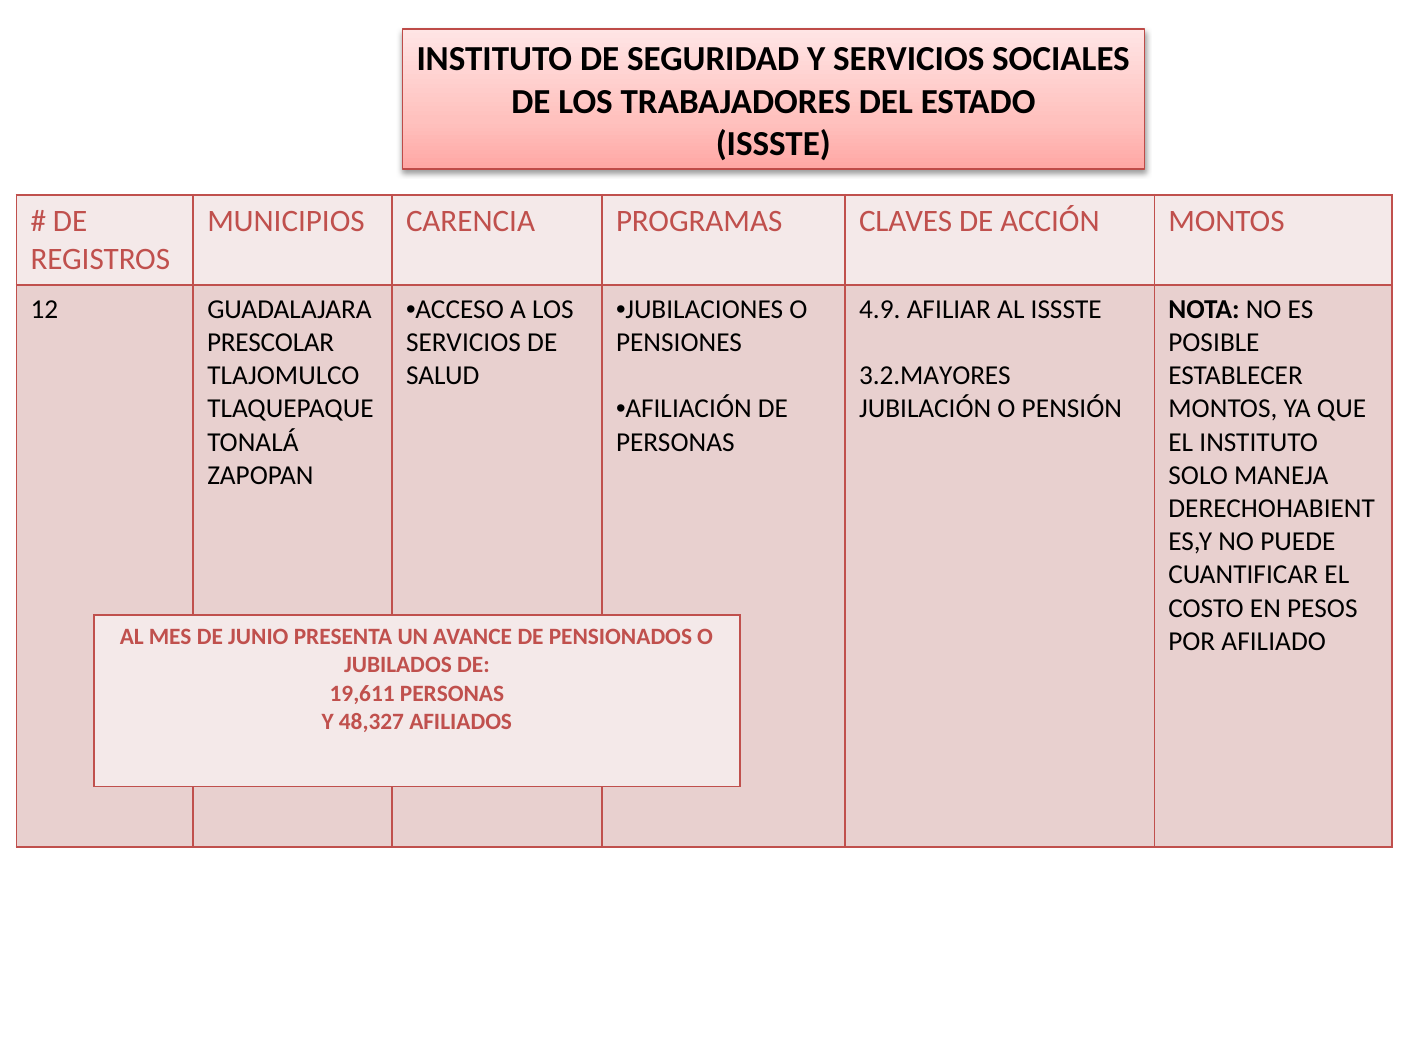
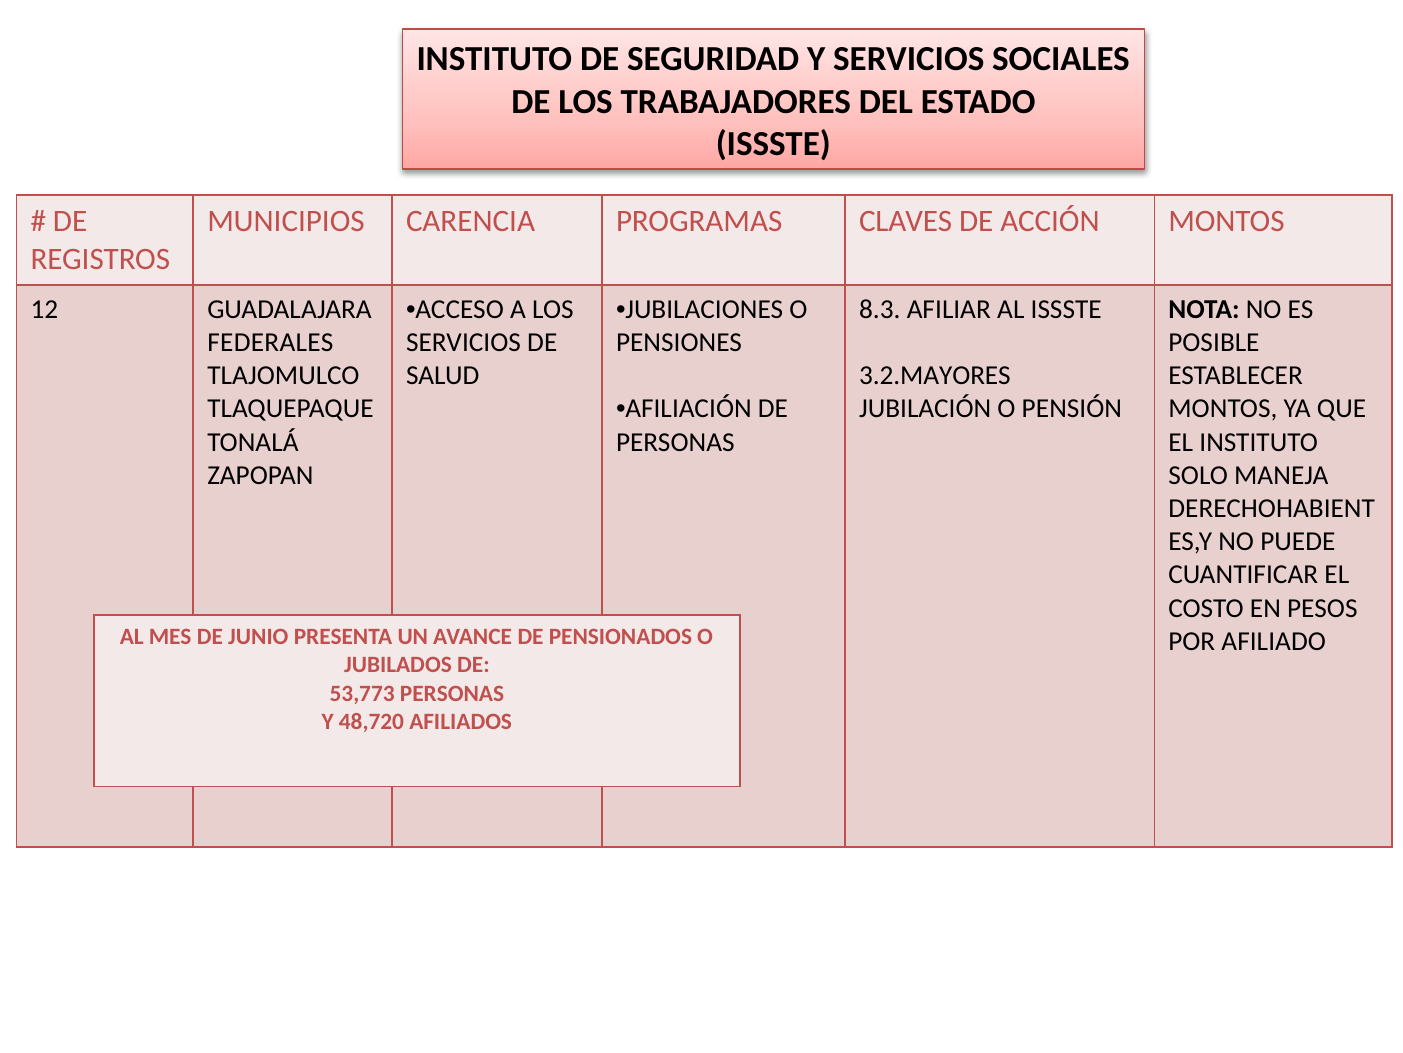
4.9: 4.9 -> 8.3 (880, 309)
PRESCOLAR: PRESCOLAR -> FEDERALES (270, 342)
19,611: 19,611 -> 53,773 (362, 693)
48,327: 48,327 -> 48,720 (371, 722)
